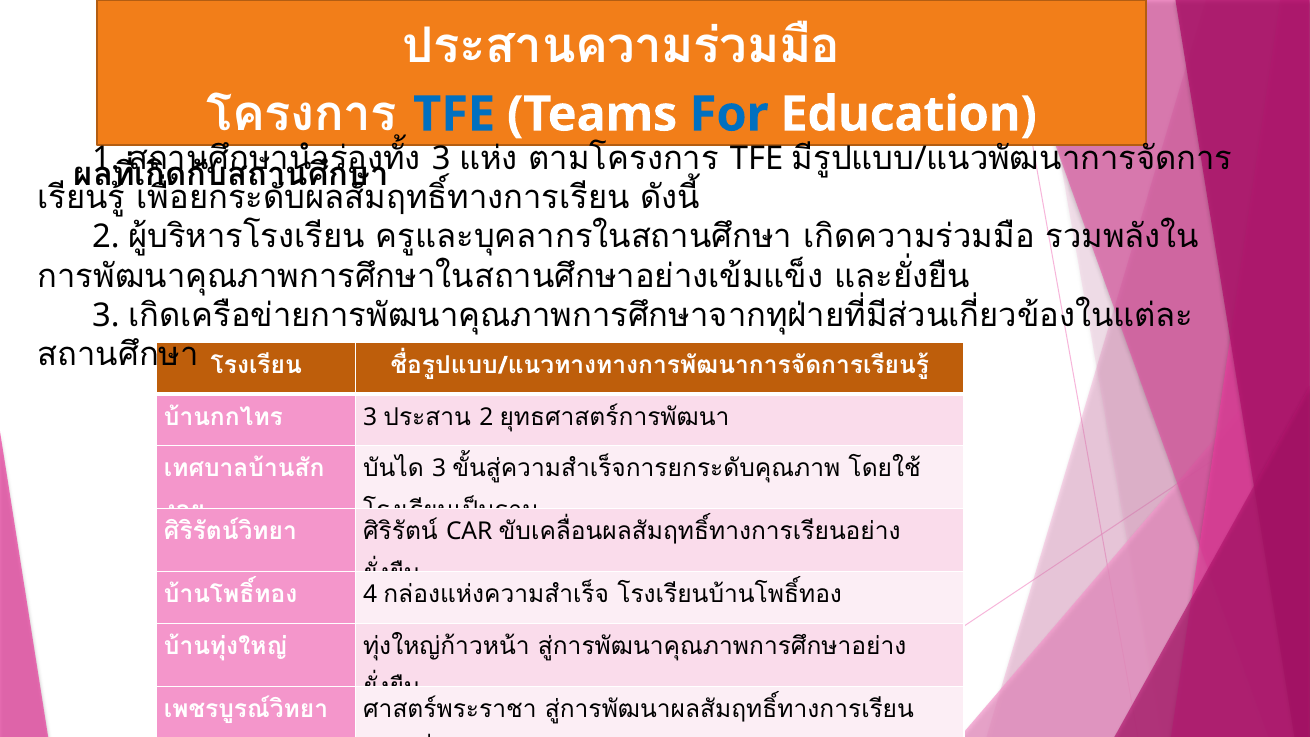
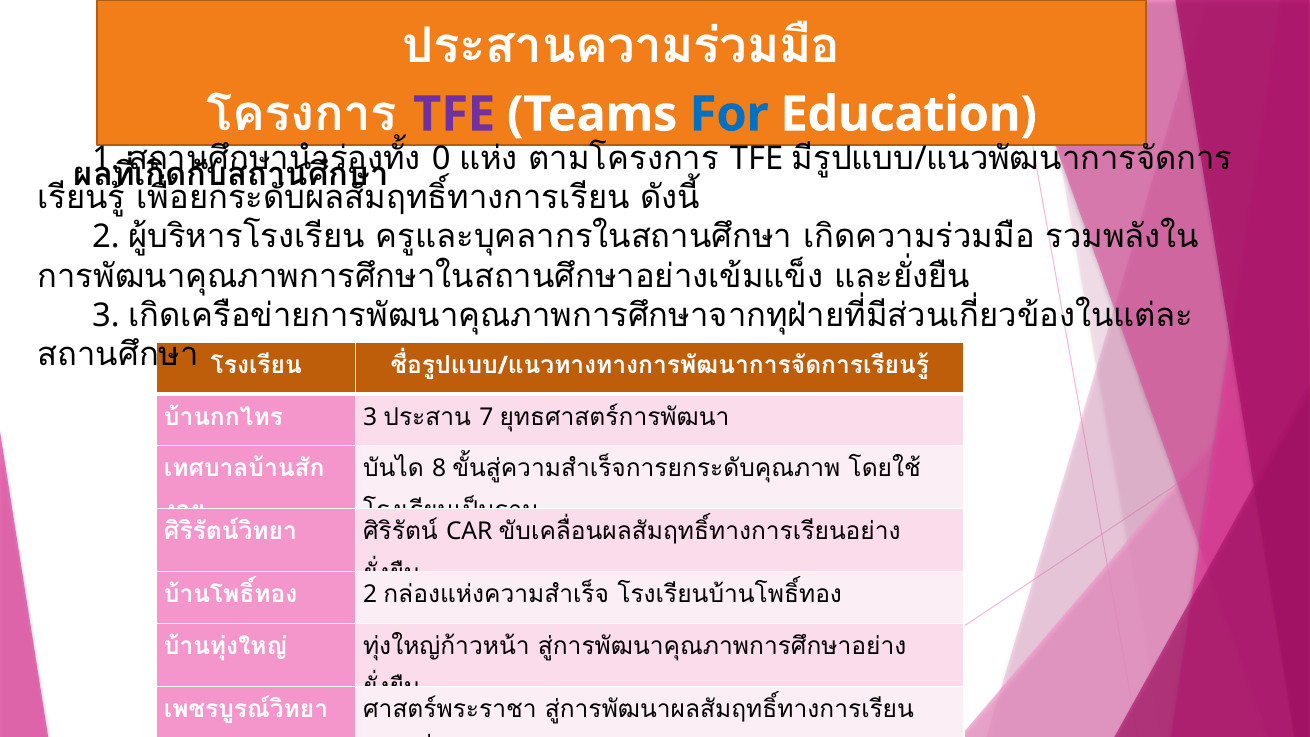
TFE colour: blue -> purple (454, 114)
3: 3 -> 0 (441, 158)
2: 2 -> 7 (486, 417)
3: 3 -> 8 (439, 468)
4: 4 -> 2 (370, 595)
